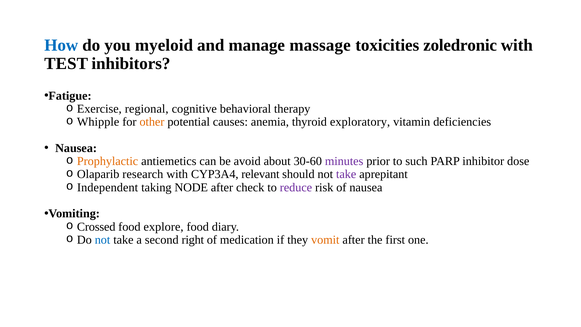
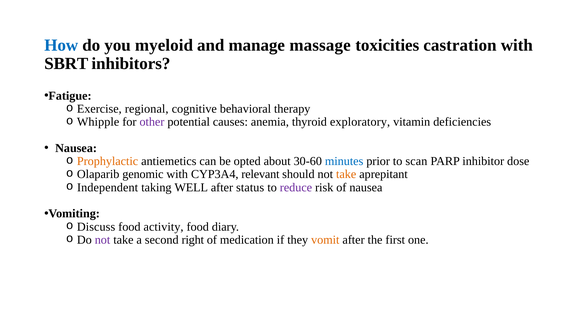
zoledronic: zoledronic -> castration (460, 45)
TEST: TEST -> SBRT (66, 64)
other colour: orange -> purple (152, 122)
avoid: avoid -> opted (247, 161)
minutes colour: purple -> blue (344, 161)
such: such -> scan (416, 161)
research: research -> genomic (143, 174)
take colour: purple -> orange (346, 174)
NODE: NODE -> WELL (191, 187)
check: check -> status (250, 187)
Crossed: Crossed -> Discuss (96, 227)
explore: explore -> activity (164, 227)
not colour: blue -> purple (103, 240)
